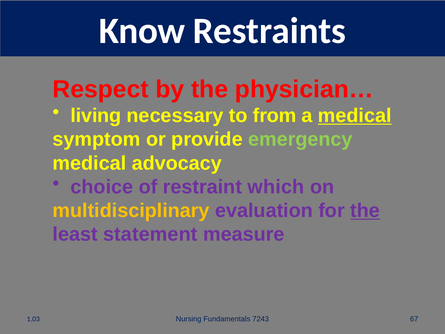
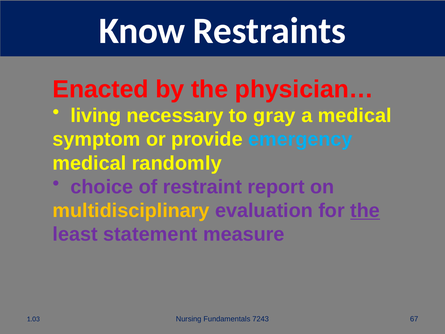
Respect: Respect -> Enacted (101, 89)
from: from -> gray (274, 116)
medical underline: present -> none (355, 116)
emergency colour: light green -> light blue (300, 139)
advocacy: advocacy -> randomly (177, 163)
which: which -> report (276, 187)
